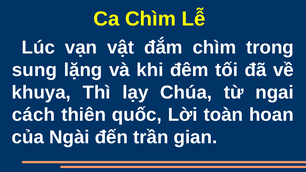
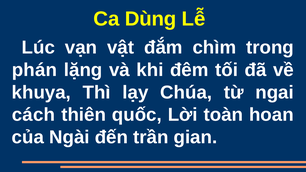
Ca Chìm: Chìm -> Dùng (151, 19)
sung: sung -> phán (34, 70)
